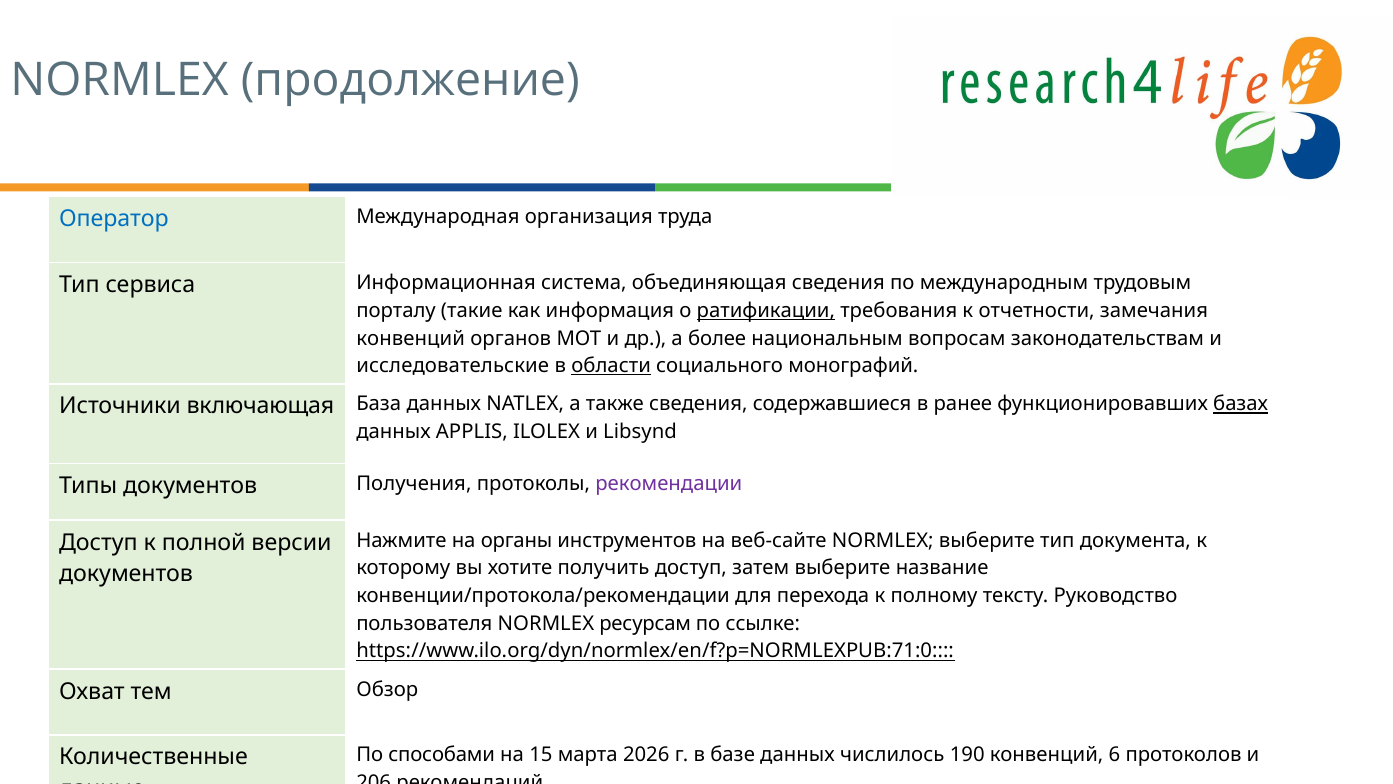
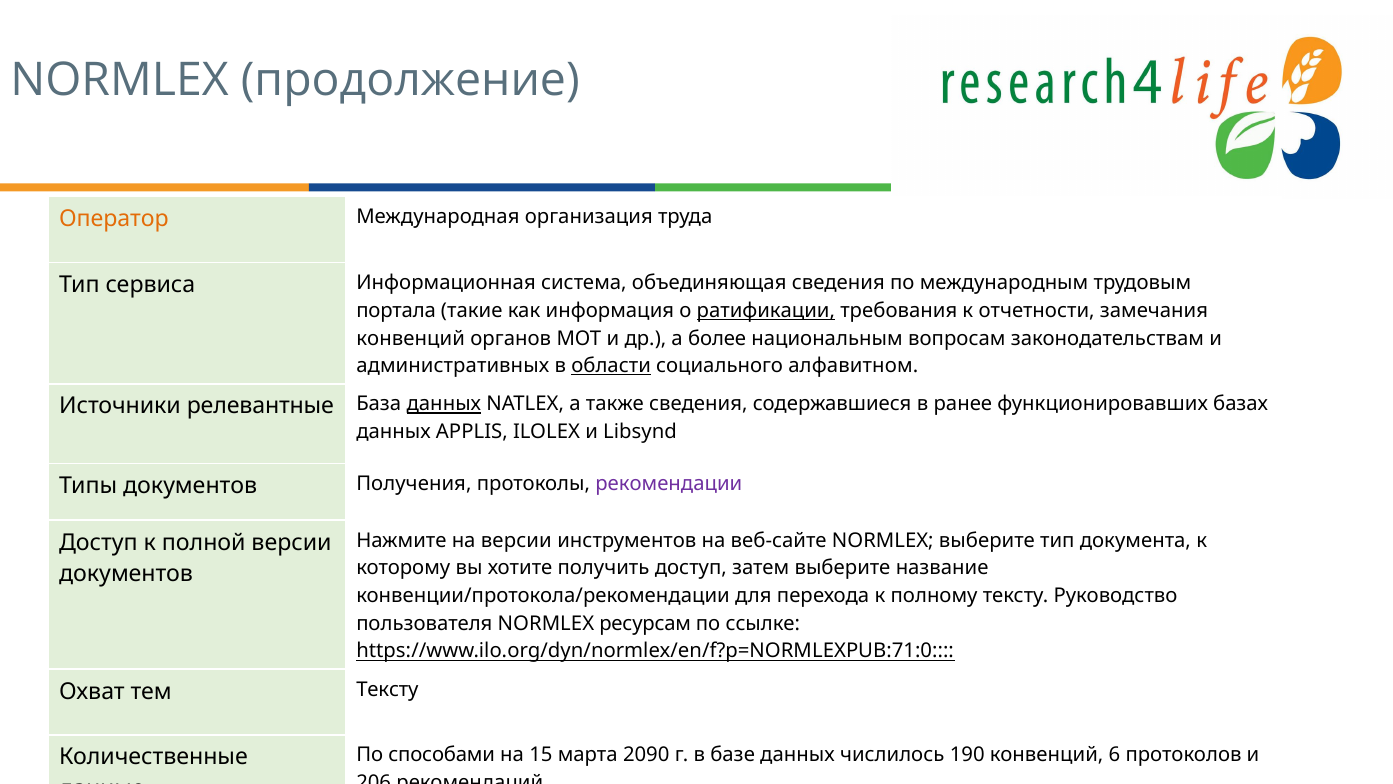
Оператор colour: blue -> orange (114, 219)
порталу: порталу -> портала (396, 310)
исследовательские: исследовательские -> административных (453, 366)
монографий: монографий -> алфавитном (853, 366)
включающая: включающая -> релевантные (260, 406)
данных underline: none -> present (444, 404)
базах underline: present -> none (1241, 404)
на органы: органы -> версии (516, 540)
тем Обзор: Обзор -> Тексту (387, 689)
2026: 2026 -> 2090 (646, 755)
